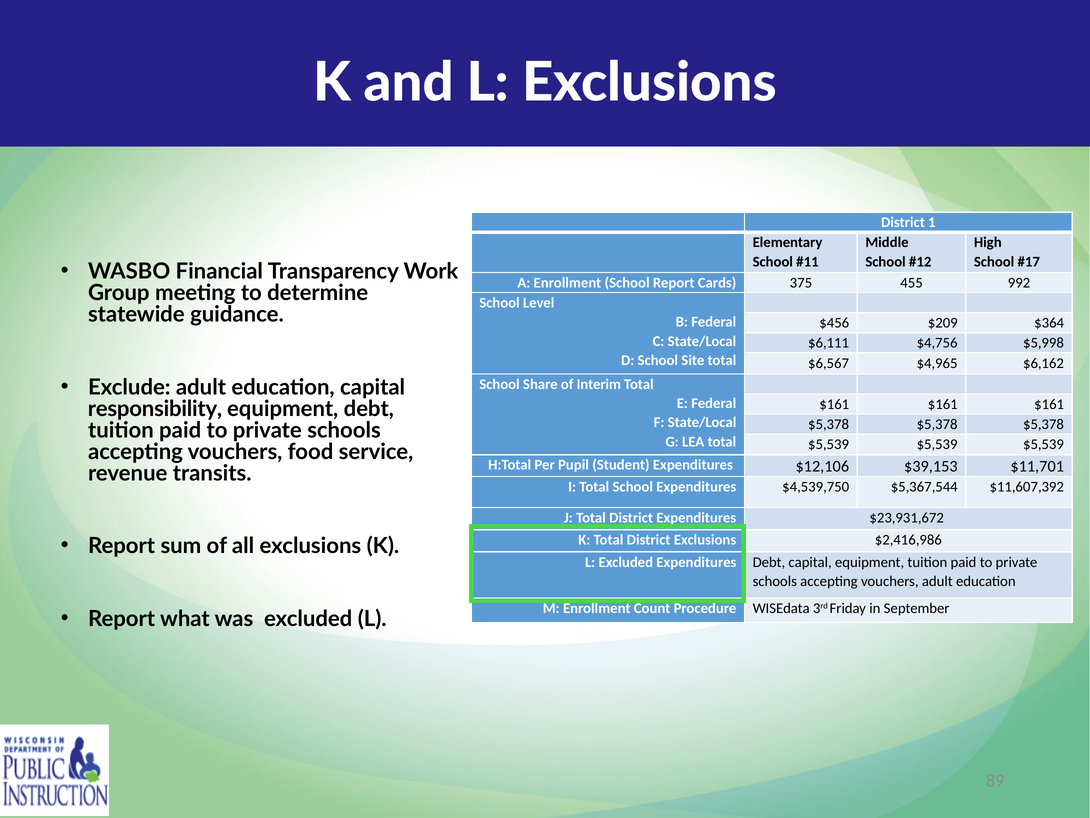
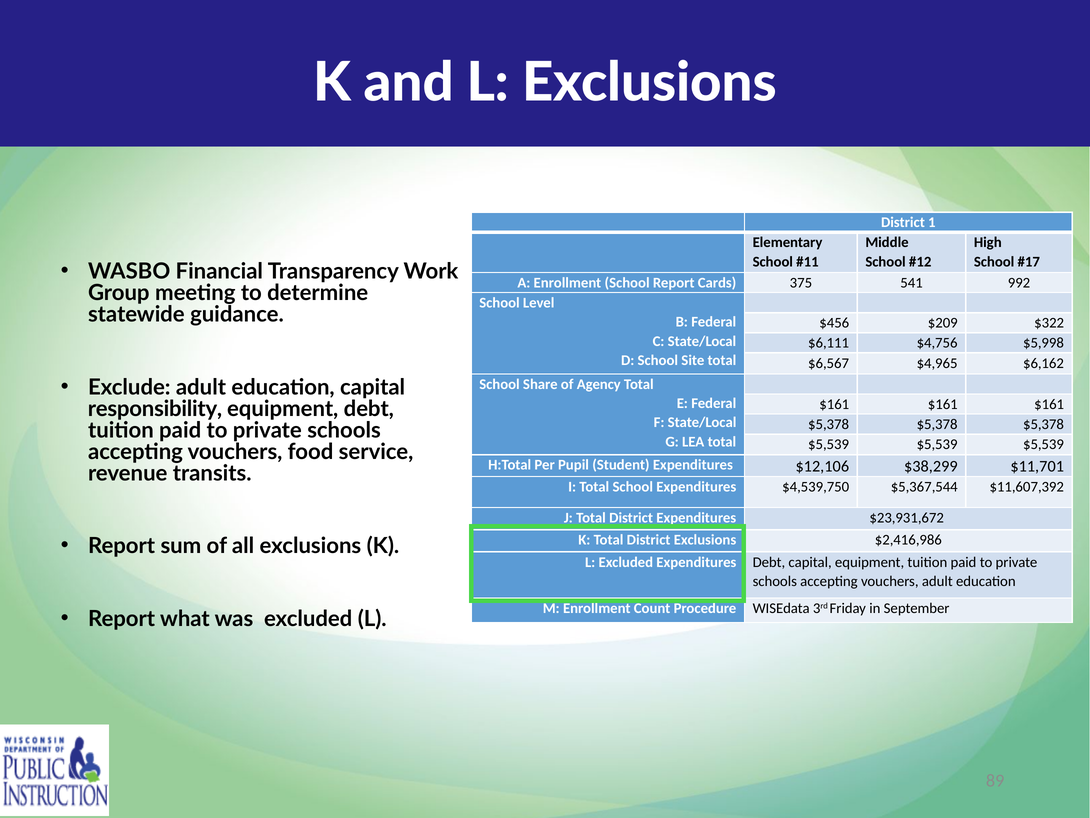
455: 455 -> 541 (912, 283)
$364: $364 -> $322 (1049, 323)
Interim: Interim -> Agency (599, 384)
$39,153: $39,153 -> $38,299 (931, 466)
